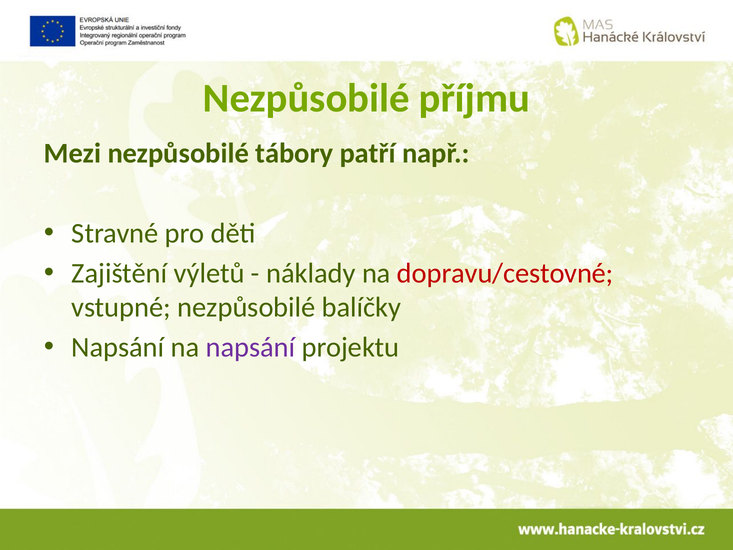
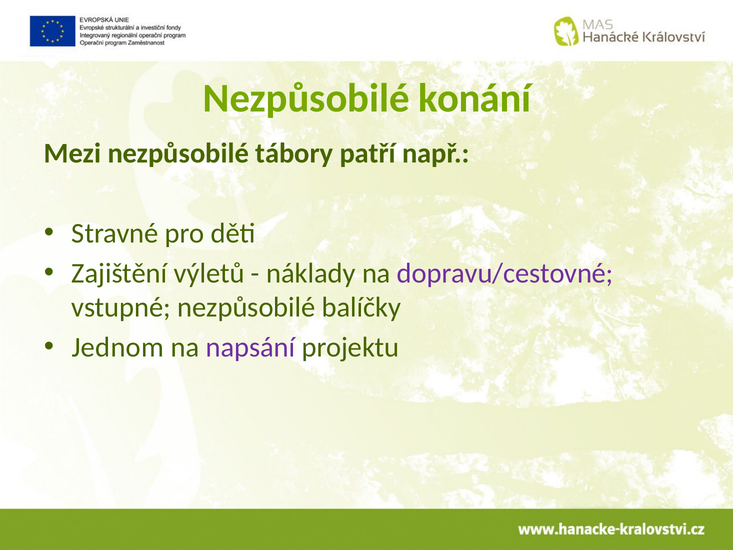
příjmu: příjmu -> konání (475, 98)
dopravu/cestovné colour: red -> purple (505, 273)
Napsání: Napsání -> Jednom (118, 347)
